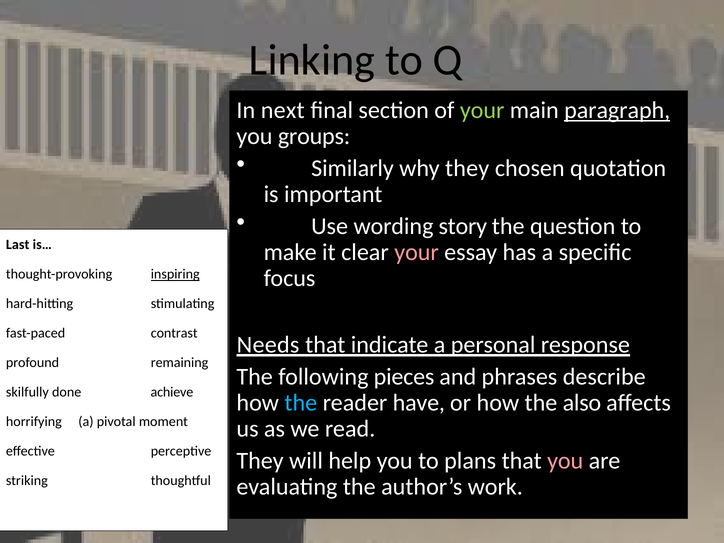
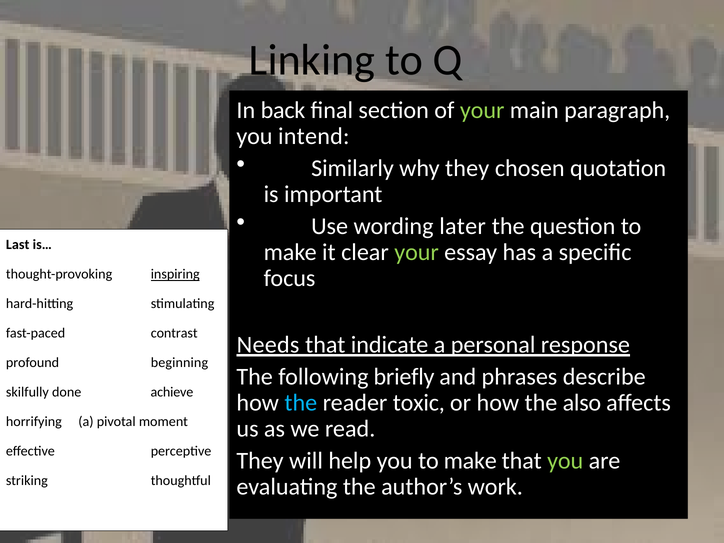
next: next -> back (283, 110)
paragraph underline: present -> none (617, 110)
groups: groups -> intend (314, 136)
story: story -> later (463, 226)
your colour: pink -> light green (417, 252)
remaining: remaining -> beginning (179, 363)
pieces: pieces -> briefly (404, 377)
have: have -> toxic (419, 403)
you to plans: plans -> make (470, 461)
you colour: pink -> light green (565, 461)
